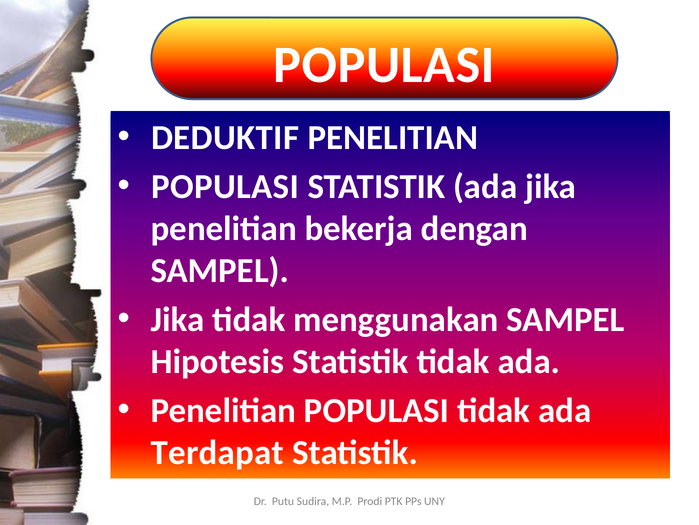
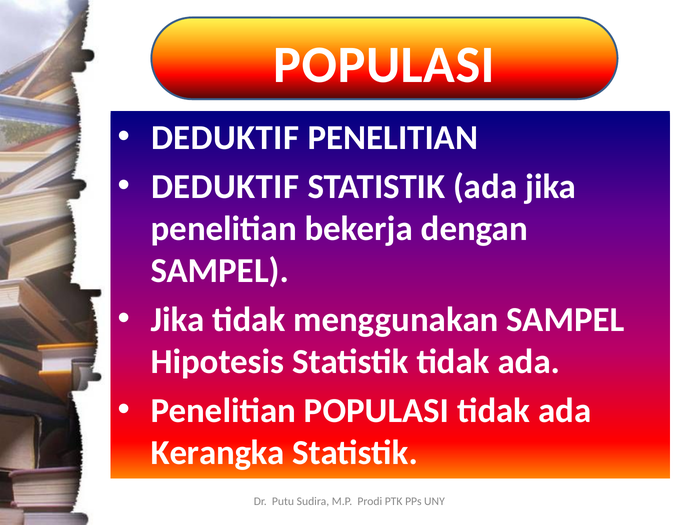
POPULASI: POPULASI -> DEDUKTIF (225, 187)
Terdapat: Terdapat -> Kerangka (218, 452)
